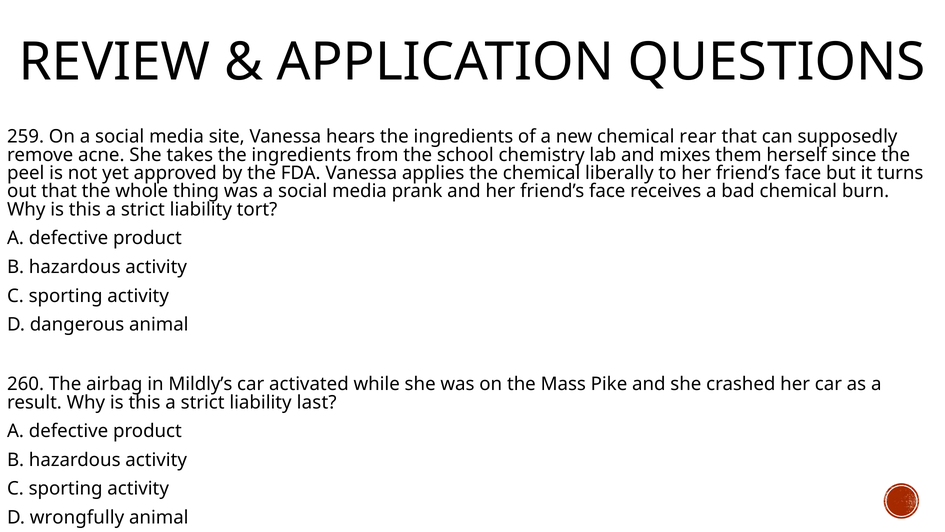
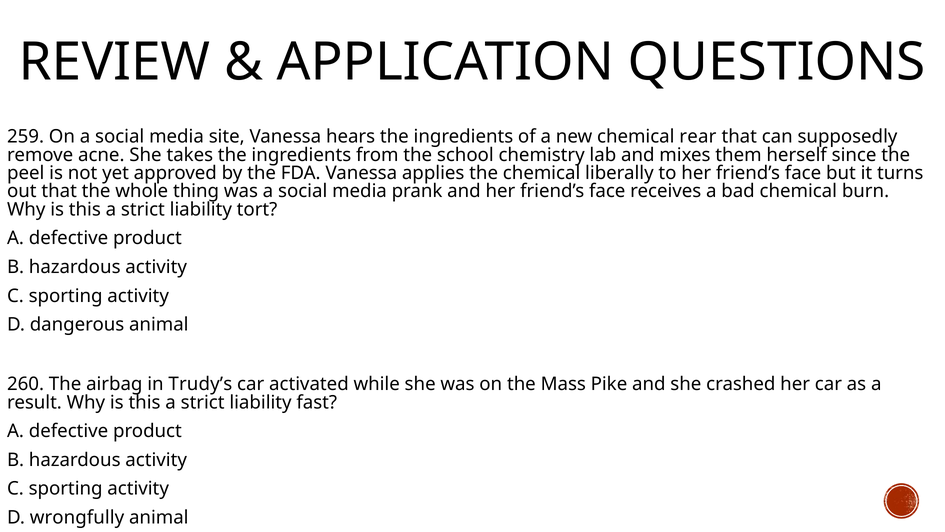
Mildly’s: Mildly’s -> Trudy’s (200, 384)
last: last -> fast (317, 402)
